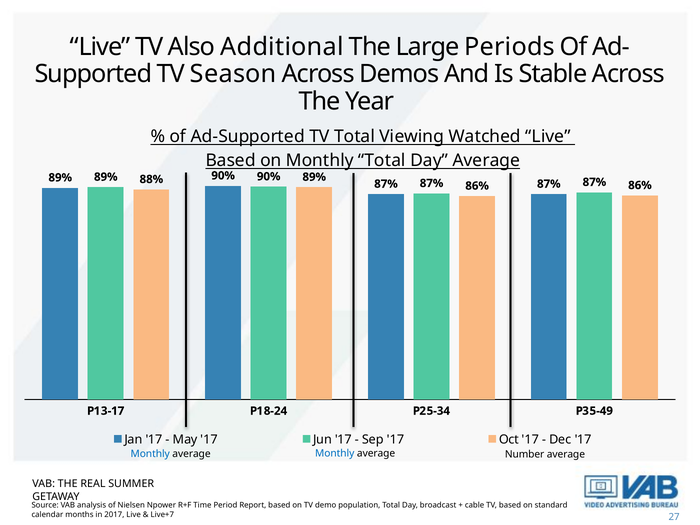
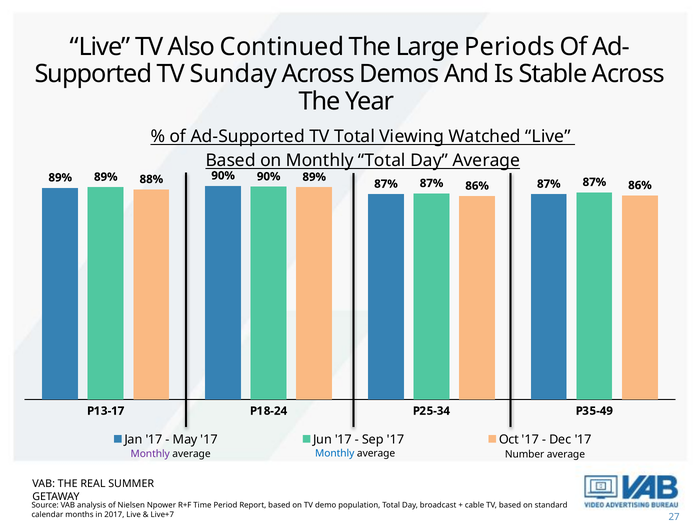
Additional: Additional -> Continued (282, 47)
Season: Season -> Sunday (233, 74)
Monthly colour: blue -> purple (150, 454)
